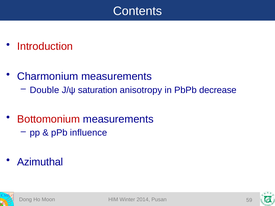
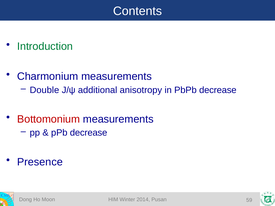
Introduction colour: red -> green (45, 47)
saturation: saturation -> additional (98, 90)
pPb influence: influence -> decrease (89, 133)
Azimuthal: Azimuthal -> Presence (40, 162)
